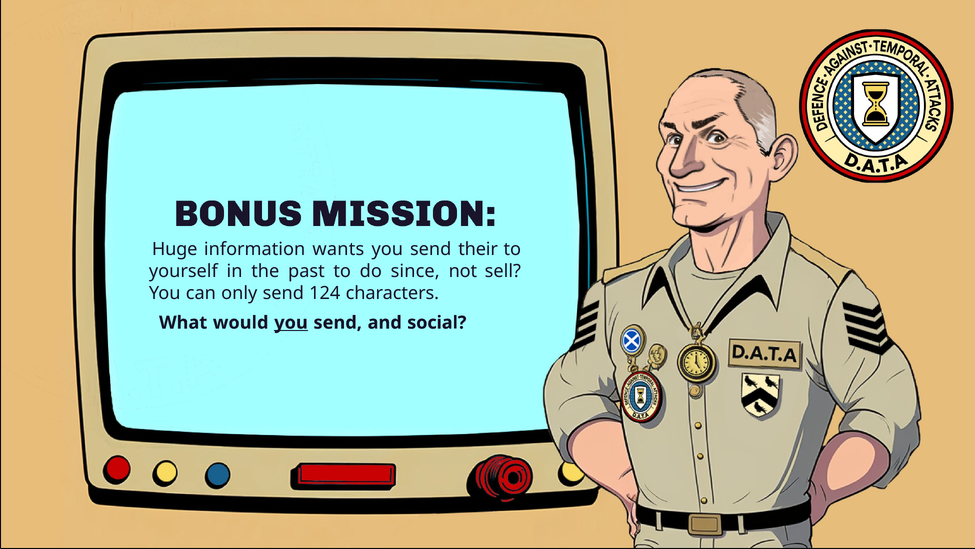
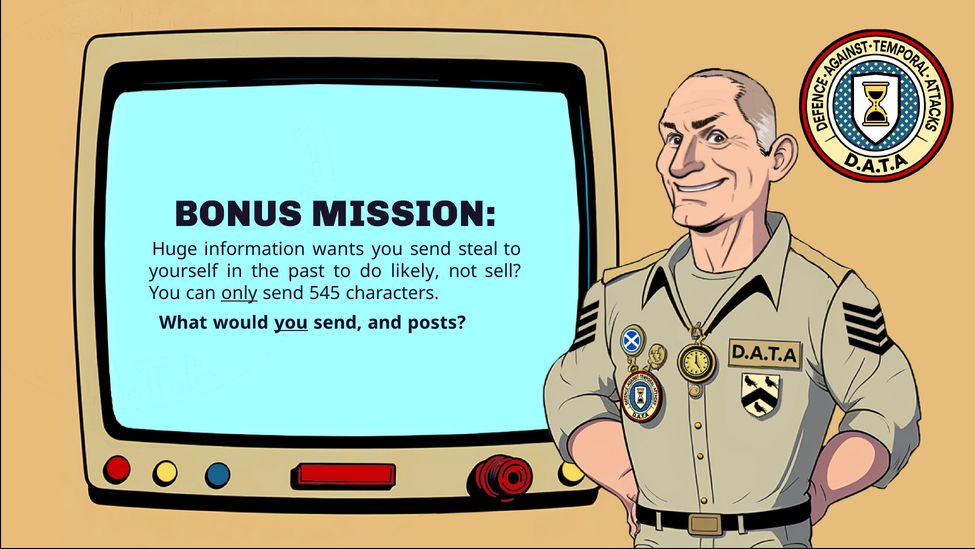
their: their -> steal (478, 249)
since: since -> likely (415, 271)
only underline: none -> present (239, 293)
124: 124 -> 545 (325, 293)
social: social -> posts (437, 322)
